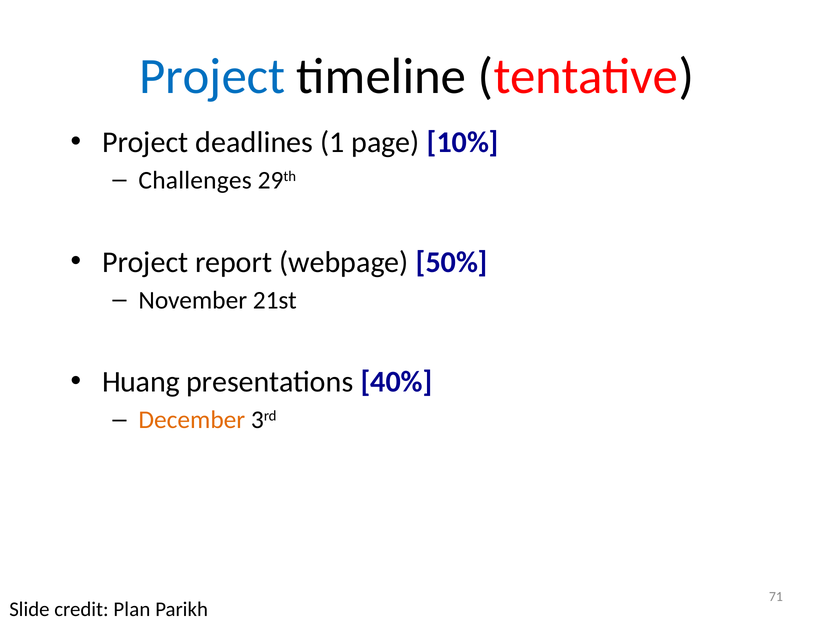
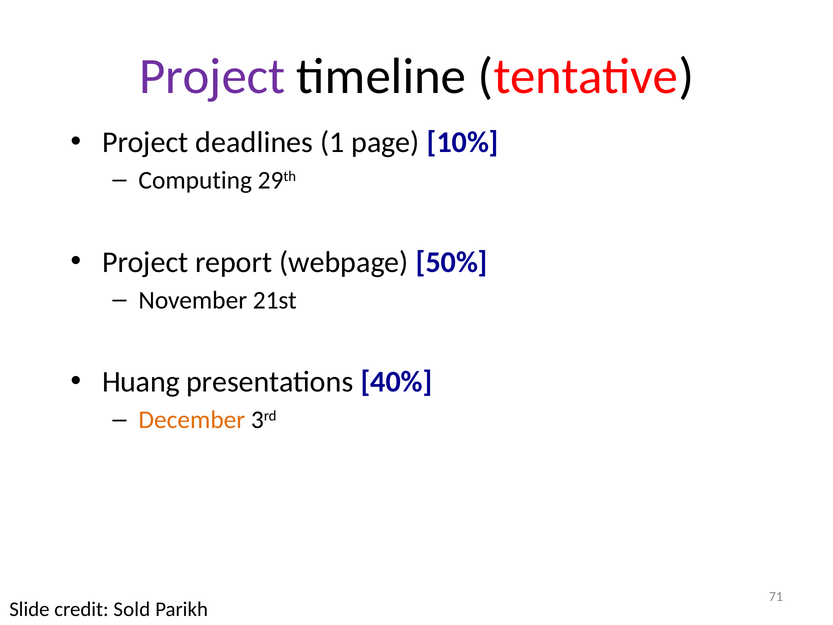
Project colour: blue -> purple (212, 76)
Challenges: Challenges -> Computing (195, 180)
Plan: Plan -> Sold (132, 609)
